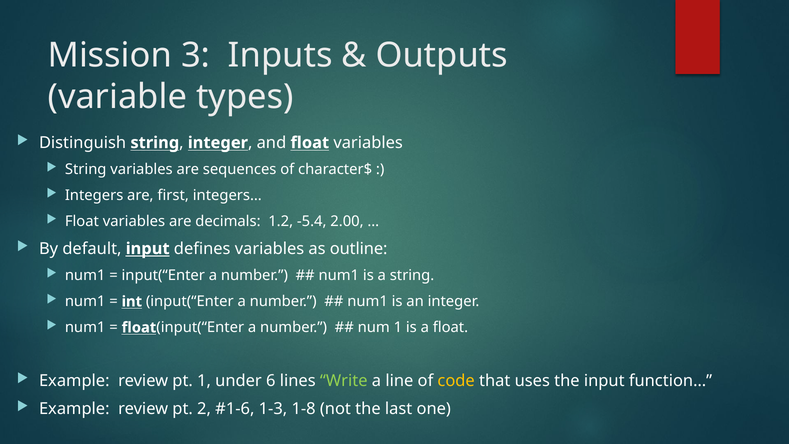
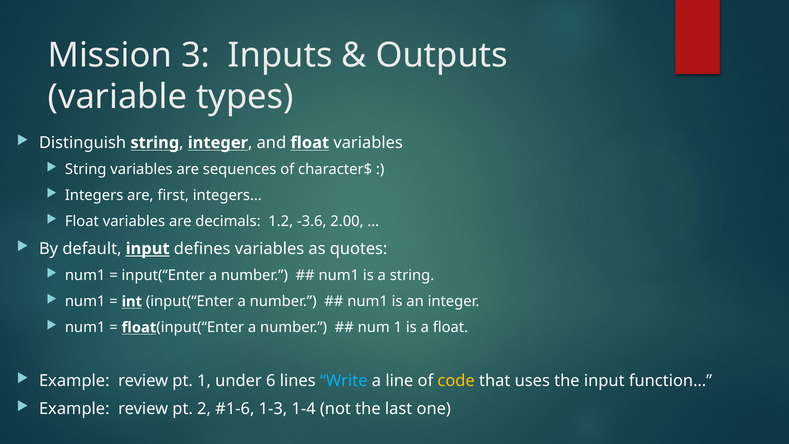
-5.4: -5.4 -> -3.6 (312, 221)
outline: outline -> quotes (359, 249)
Write colour: light green -> light blue (344, 380)
1-8: 1-8 -> 1-4 (304, 408)
